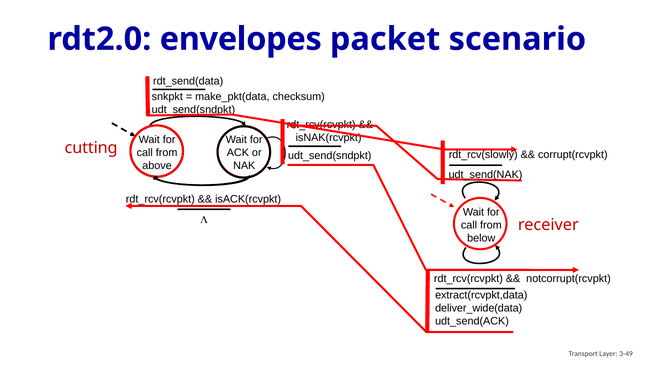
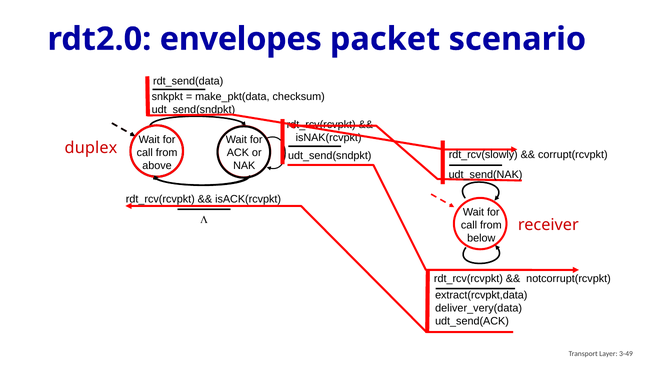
cutting: cutting -> duplex (91, 148)
deliver_wide(data: deliver_wide(data -> deliver_very(data (479, 308)
